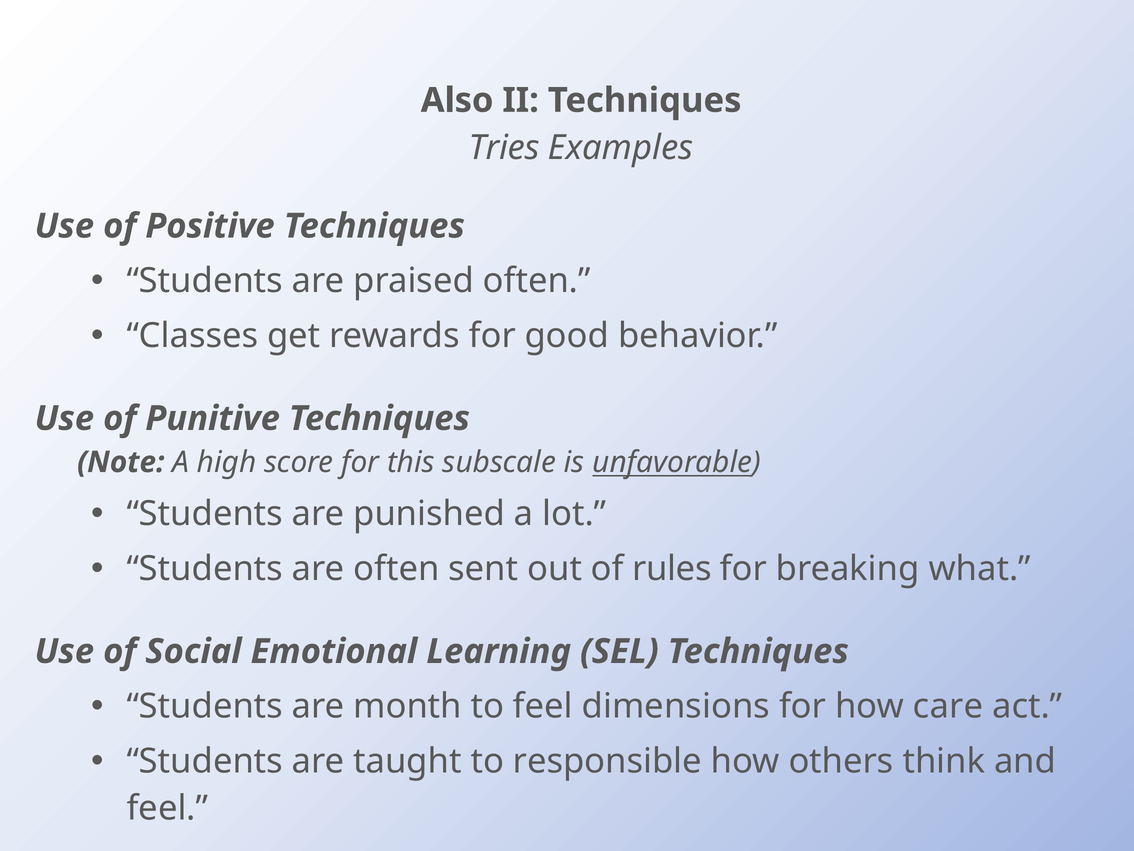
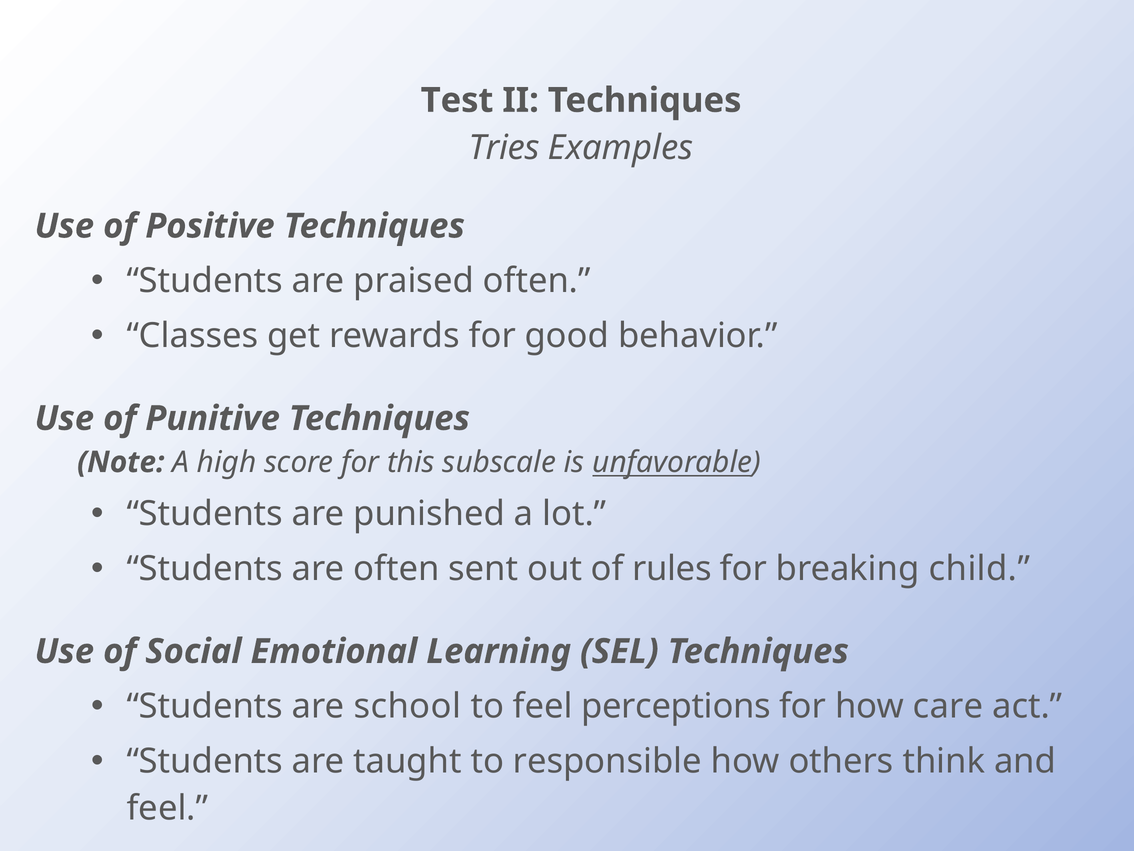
Also: Also -> Test (457, 100)
what: what -> child (979, 569)
month: month -> school (407, 706)
dimensions: dimensions -> perceptions (676, 706)
